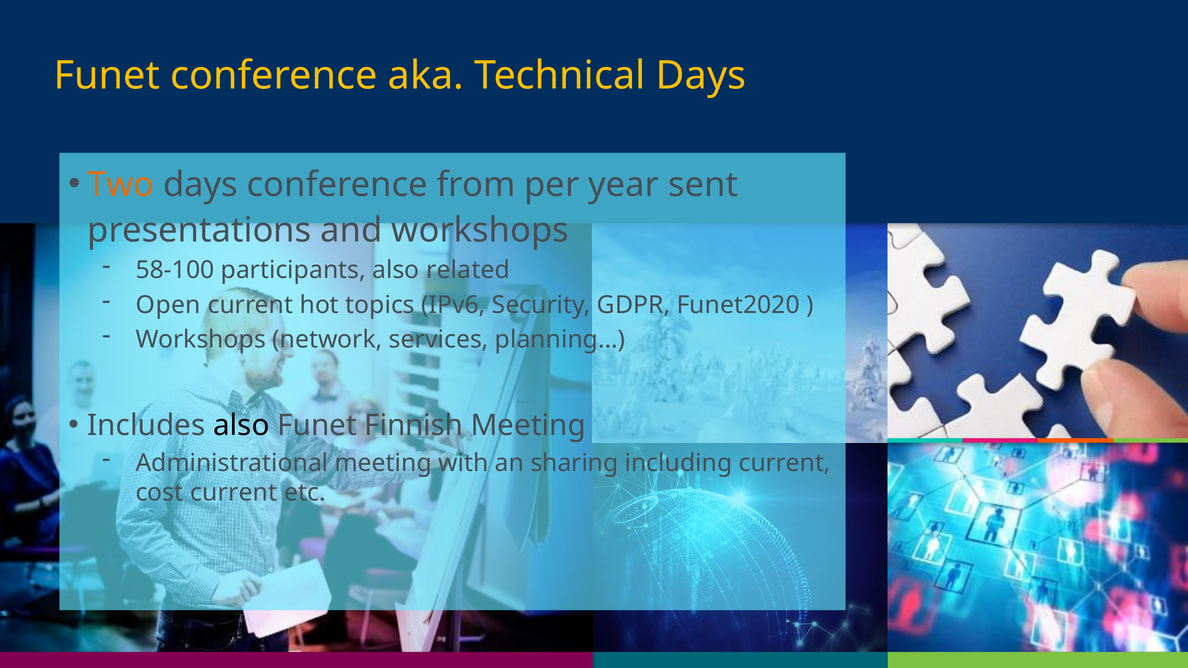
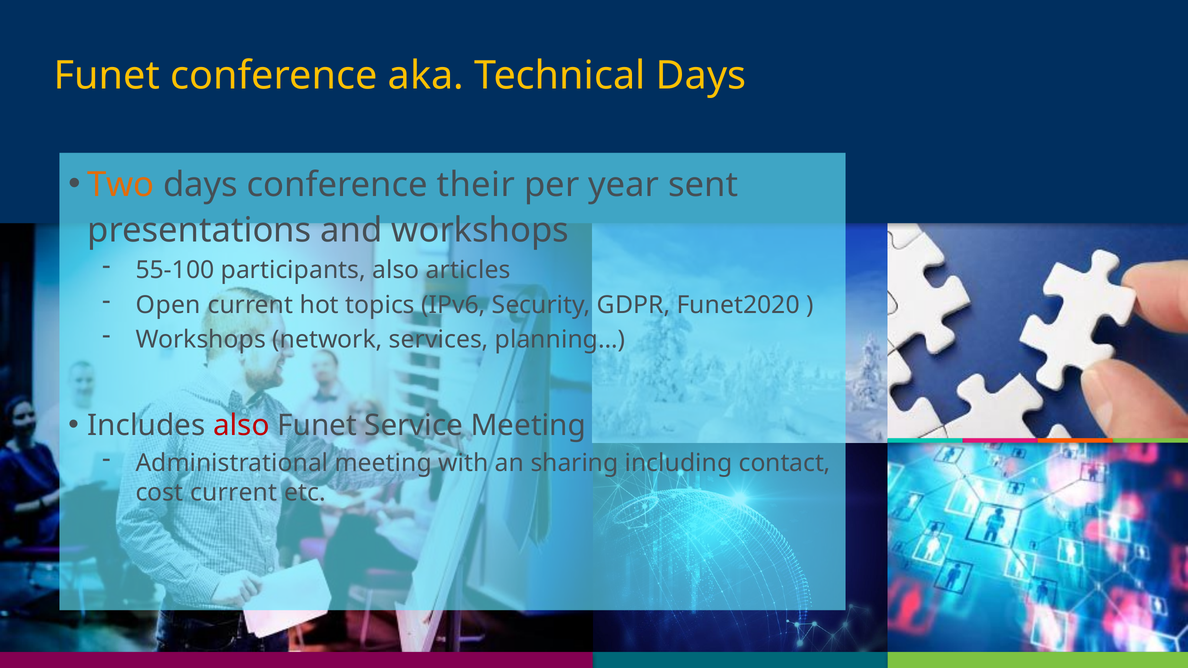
from: from -> their (476, 185)
58-100: 58-100 -> 55-100 (175, 270)
related: related -> articles (468, 270)
also colour: black -> red (241, 426)
Finnish: Finnish -> Service (414, 426)
including current: current -> contact (785, 463)
